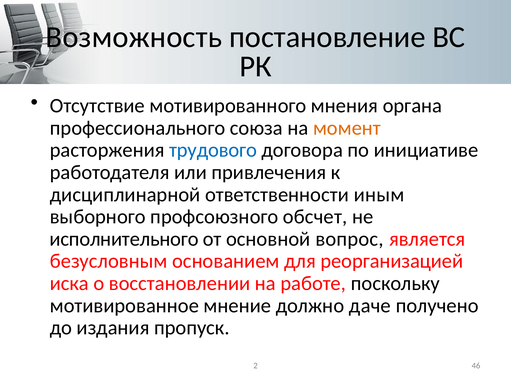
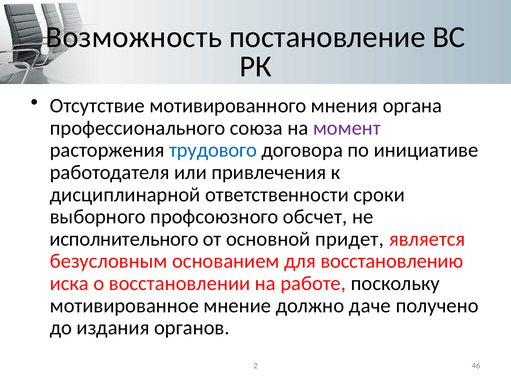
момент colour: orange -> purple (347, 128)
иным: иным -> сроки (379, 195)
вопрос: вопрос -> придет (349, 239)
реорганизацией: реорганизацией -> восстановлению (392, 261)
пропуск: пропуск -> органов (192, 328)
